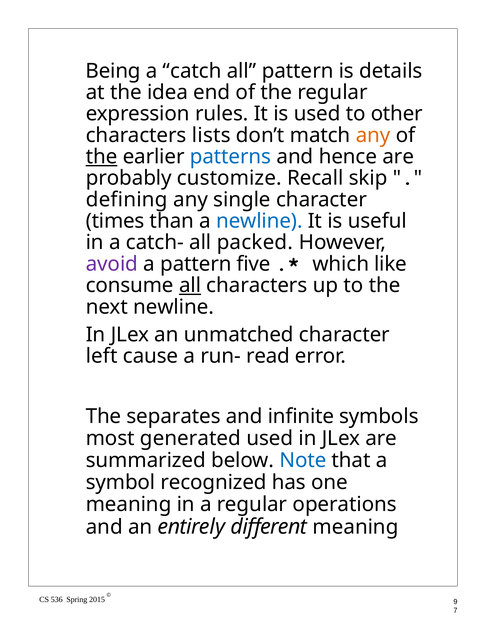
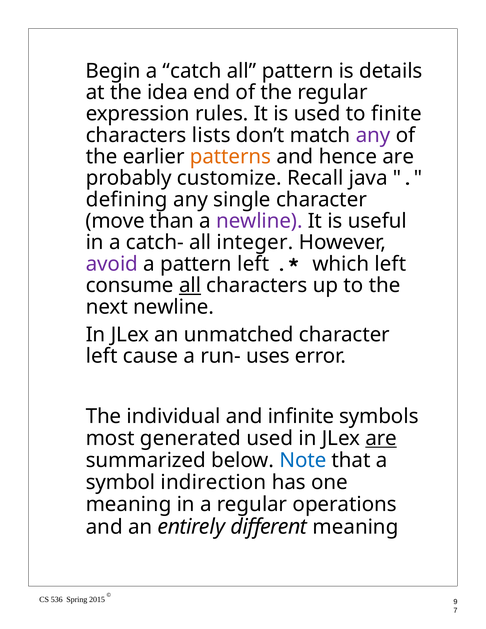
Being: Being -> Begin (113, 71)
other: other -> finite (397, 114)
any colour: orange -> purple (373, 135)
the underline: present -> none (102, 157)
patterns colour: blue -> orange (230, 157)
skip: skip -> java (368, 178)
times: times -> move (115, 221)
newline colour: blue -> purple (259, 221)
packed: packed -> integer (255, 242)
pattern five: five -> left (253, 264)
which like: like -> left (390, 264)
read: read -> uses (268, 356)
separates: separates -> individual (174, 416)
are underline: none -> present (381, 438)
recognized: recognized -> indirection (213, 482)
